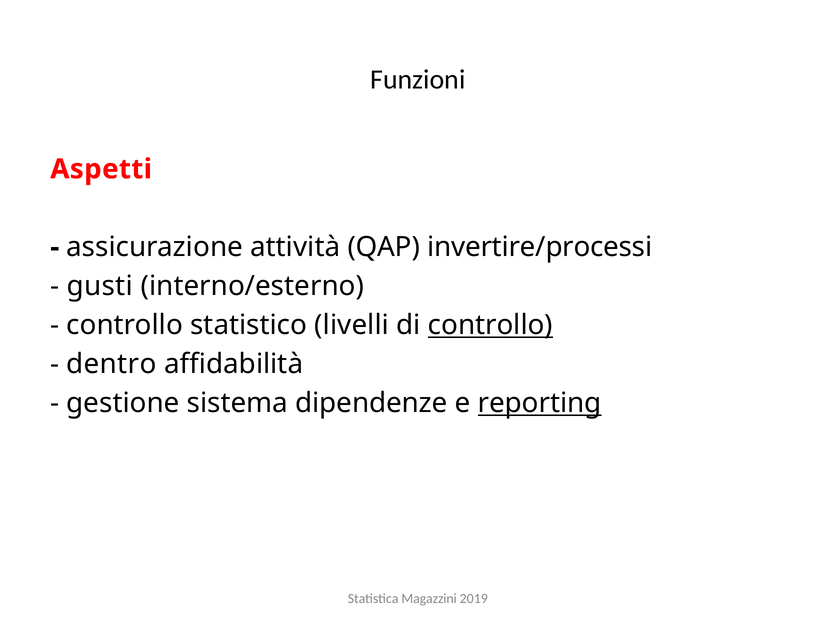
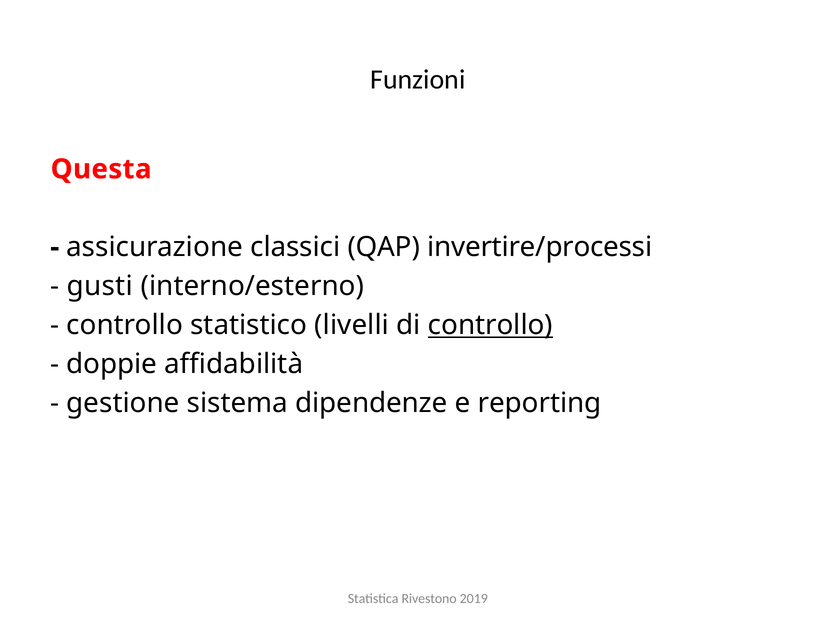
Aspetti: Aspetti -> Questa (101, 169)
attività: attività -> classici (295, 247)
dentro: dentro -> doppie (112, 364)
reporting underline: present -> none (540, 403)
Magazzini: Magazzini -> Rivestono (429, 599)
